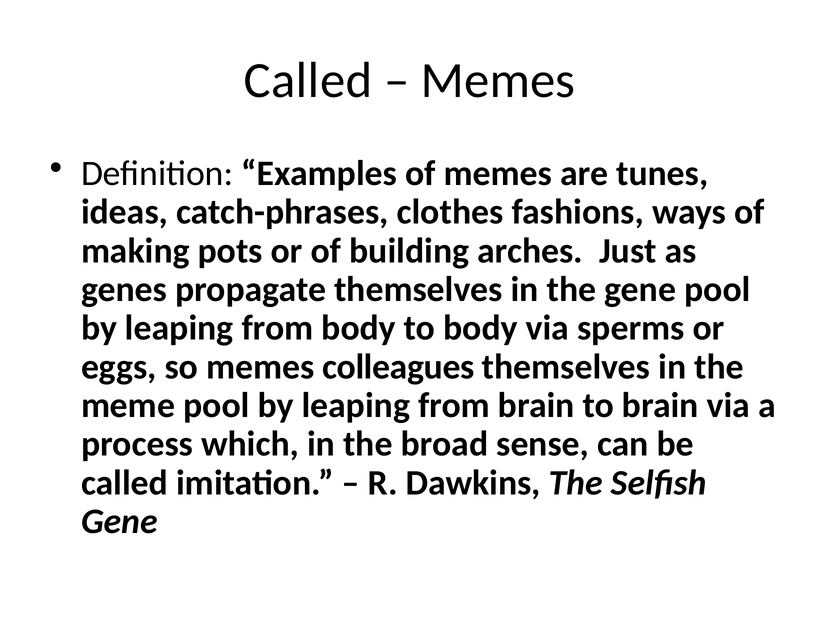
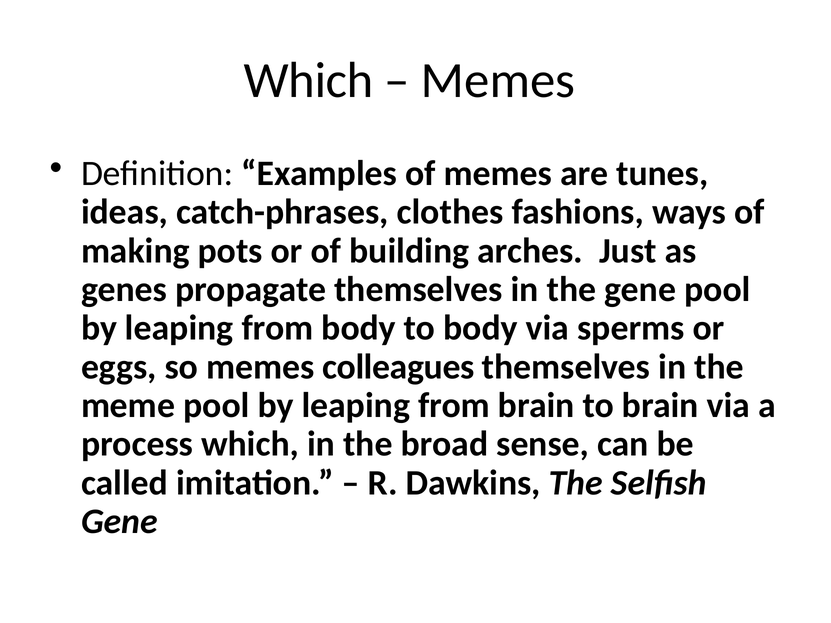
Called: Called -> Which (308, 80)
